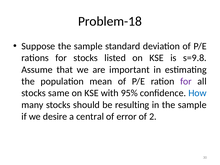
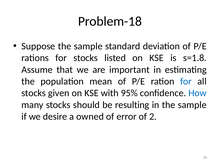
s=9.8: s=9.8 -> s=1.8 (195, 58)
for colour: purple -> blue (186, 81)
same: same -> given (59, 93)
central: central -> owned (90, 117)
